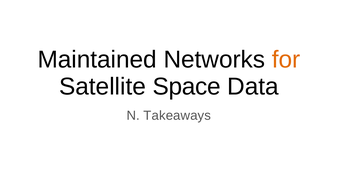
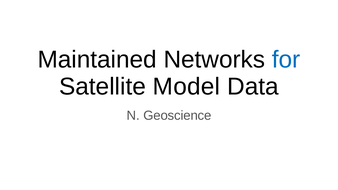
for colour: orange -> blue (286, 59)
Space: Space -> Model (186, 87)
Takeaways: Takeaways -> Geoscience (177, 116)
